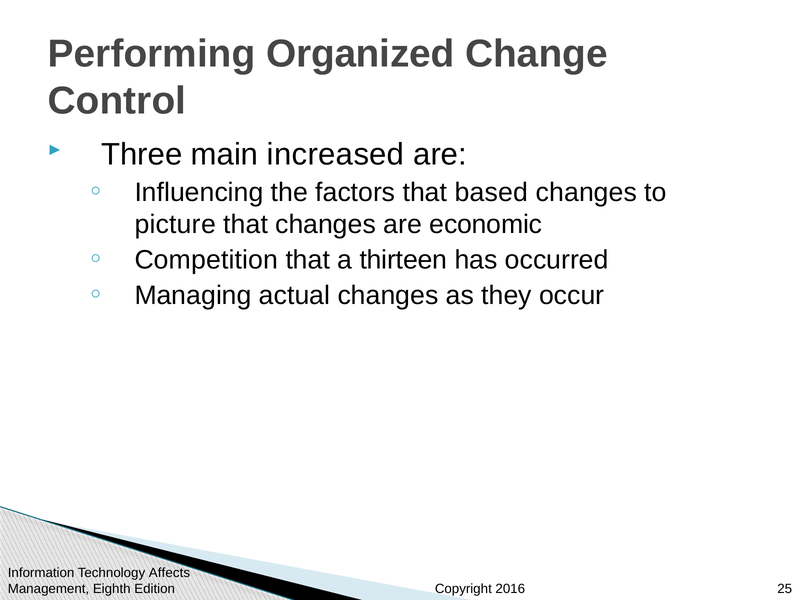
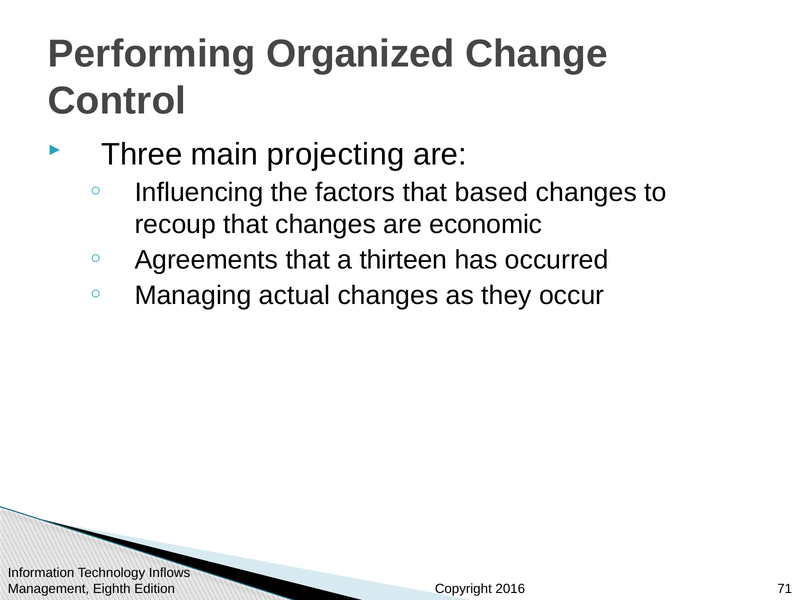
increased: increased -> projecting (336, 154)
picture: picture -> recoup (175, 224)
Competition: Competition -> Agreements (206, 260)
Affects: Affects -> Inflows (170, 573)
25: 25 -> 71 (785, 589)
